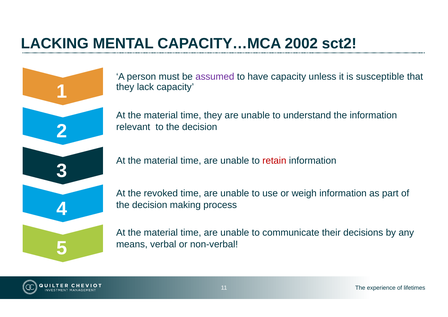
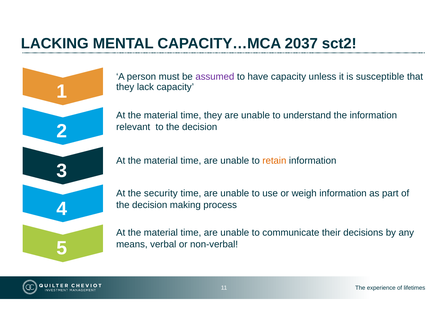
2002: 2002 -> 2037 (301, 44)
retain colour: red -> orange (274, 161)
revoked: revoked -> security (161, 193)
